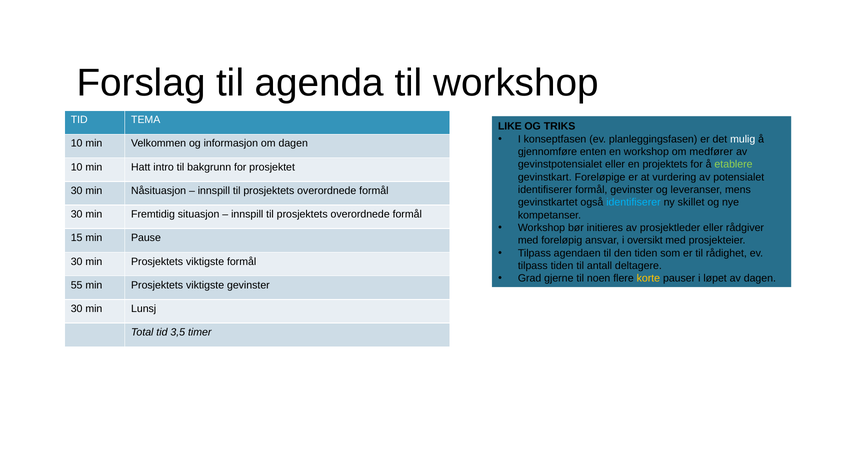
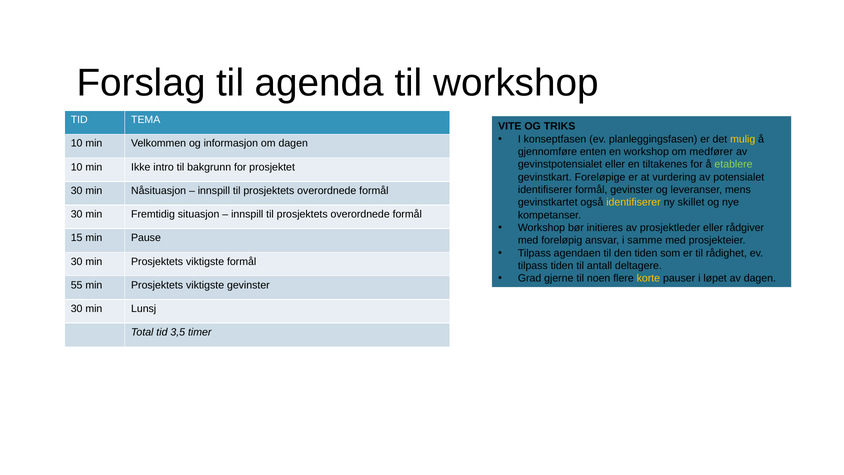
LIKE: LIKE -> VITE (510, 126)
mulig colour: white -> yellow (743, 139)
projektets: projektets -> tiltakenes (665, 164)
Hatt: Hatt -> Ikke (141, 167)
identifiserer colour: light blue -> yellow (633, 202)
oversikt: oversikt -> samme (645, 240)
